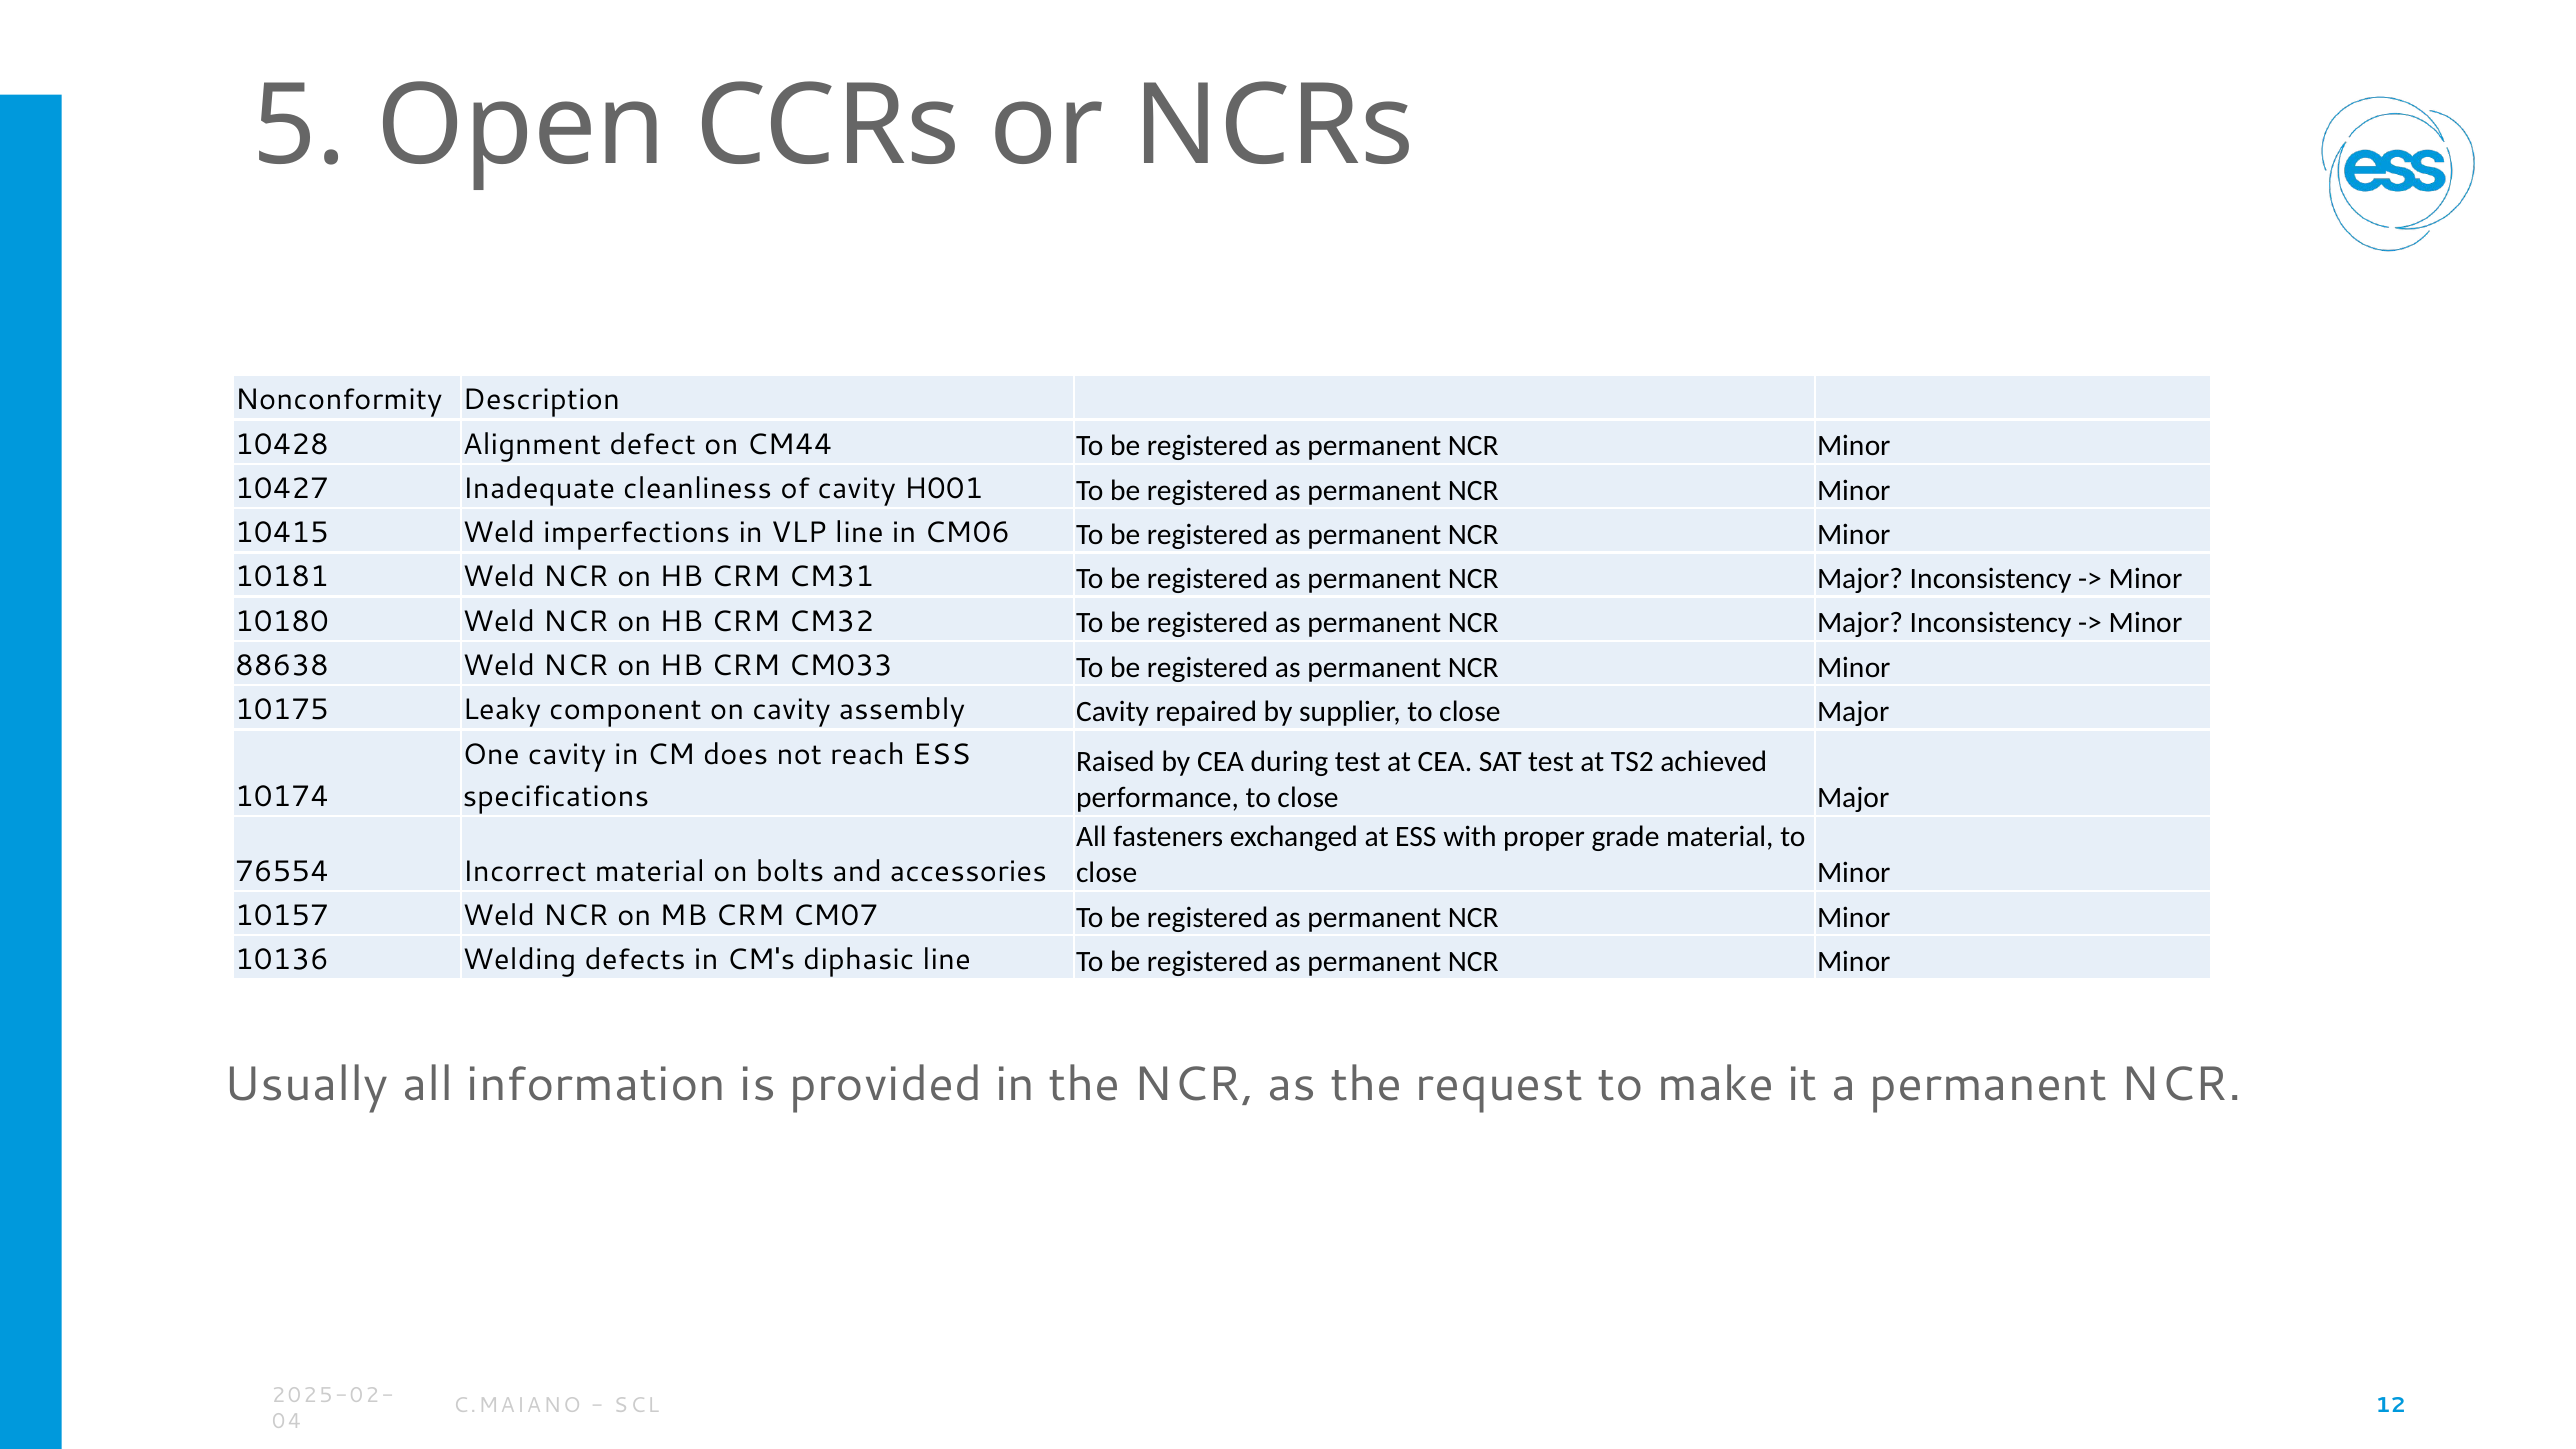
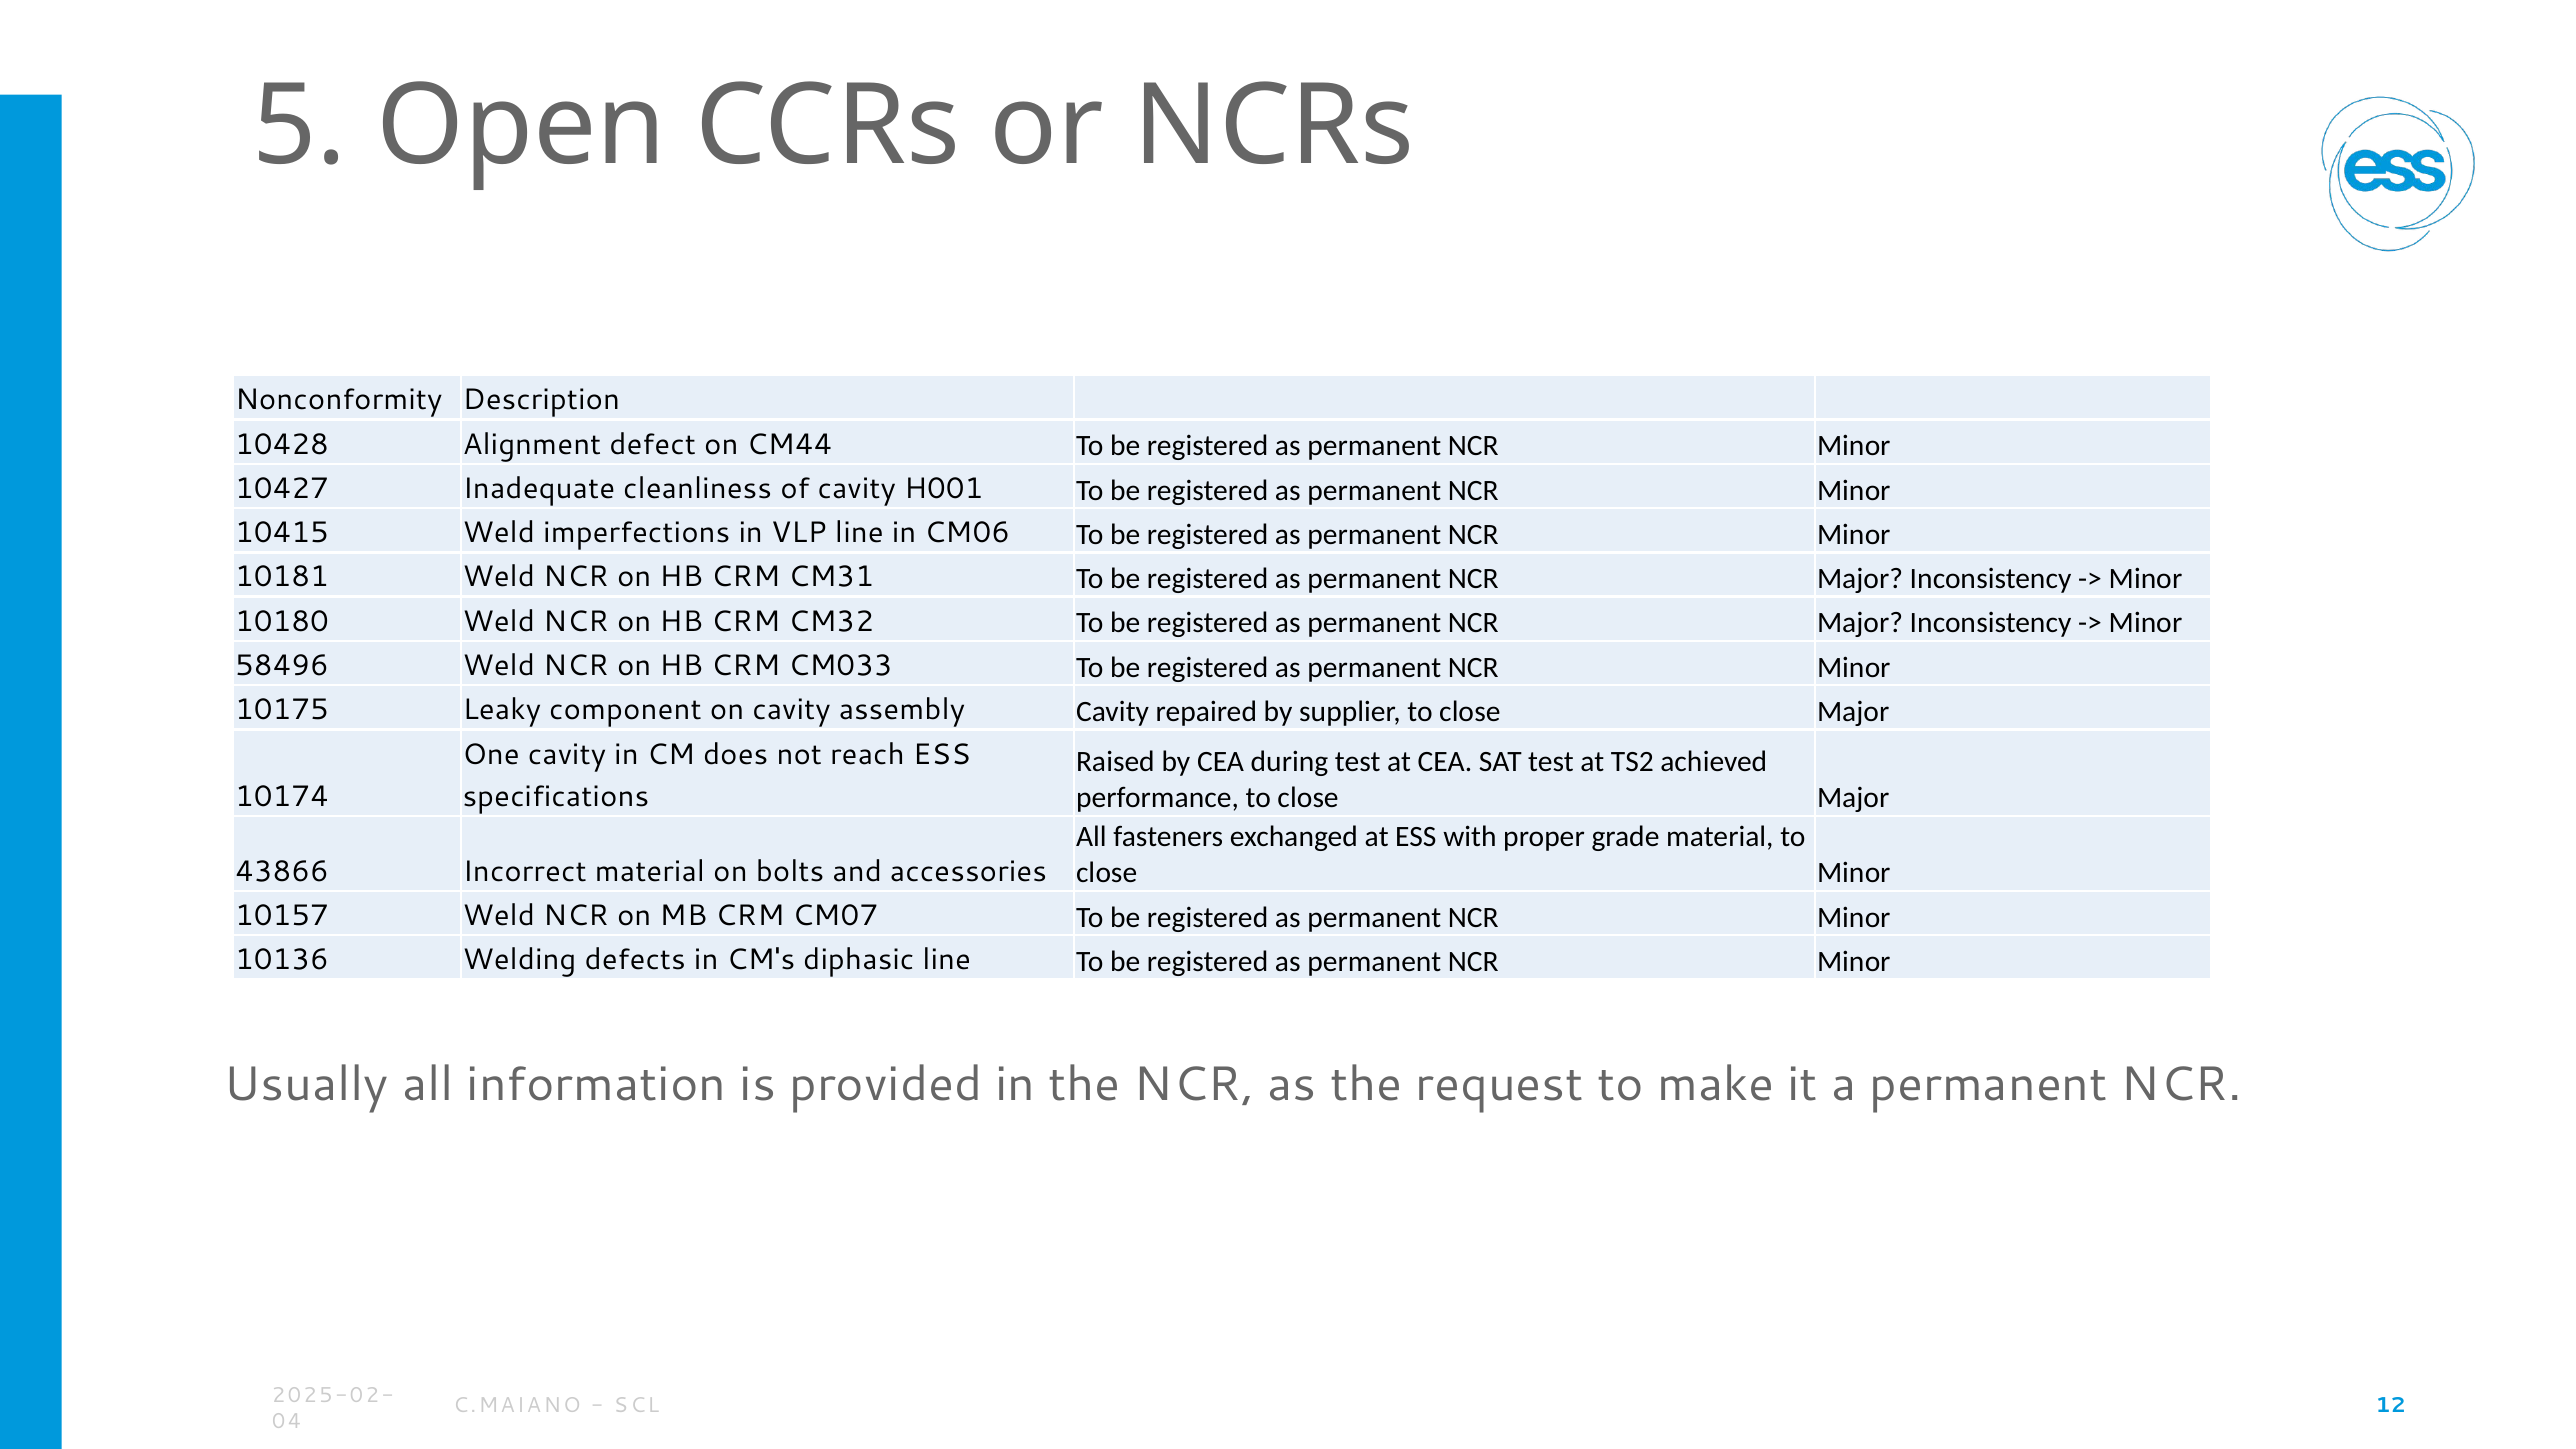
88638: 88638 -> 58496 (282, 666)
76554: 76554 -> 43866 (282, 871)
